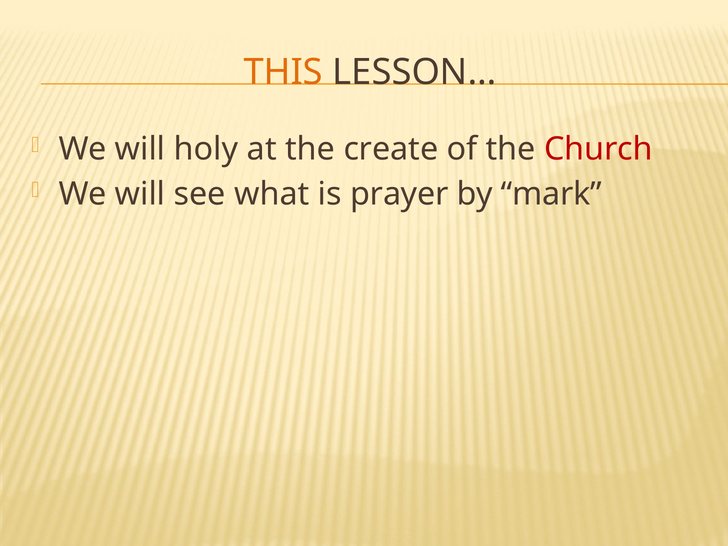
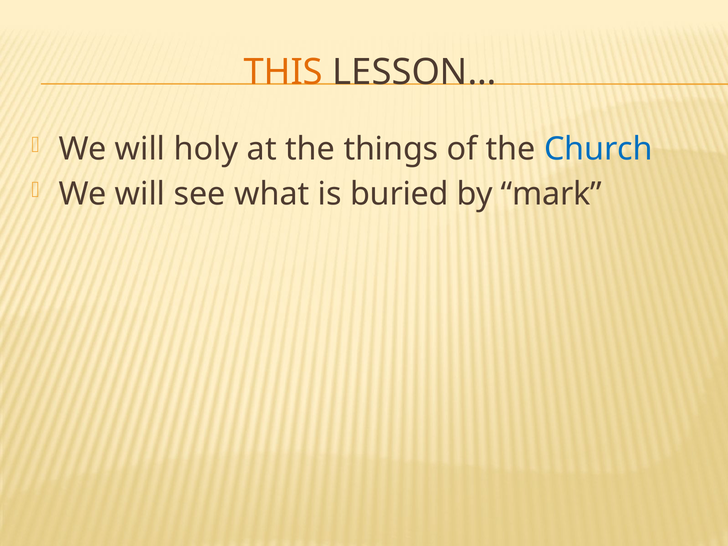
create: create -> things (391, 149)
Church colour: red -> blue (598, 149)
prayer: prayer -> buried (399, 194)
